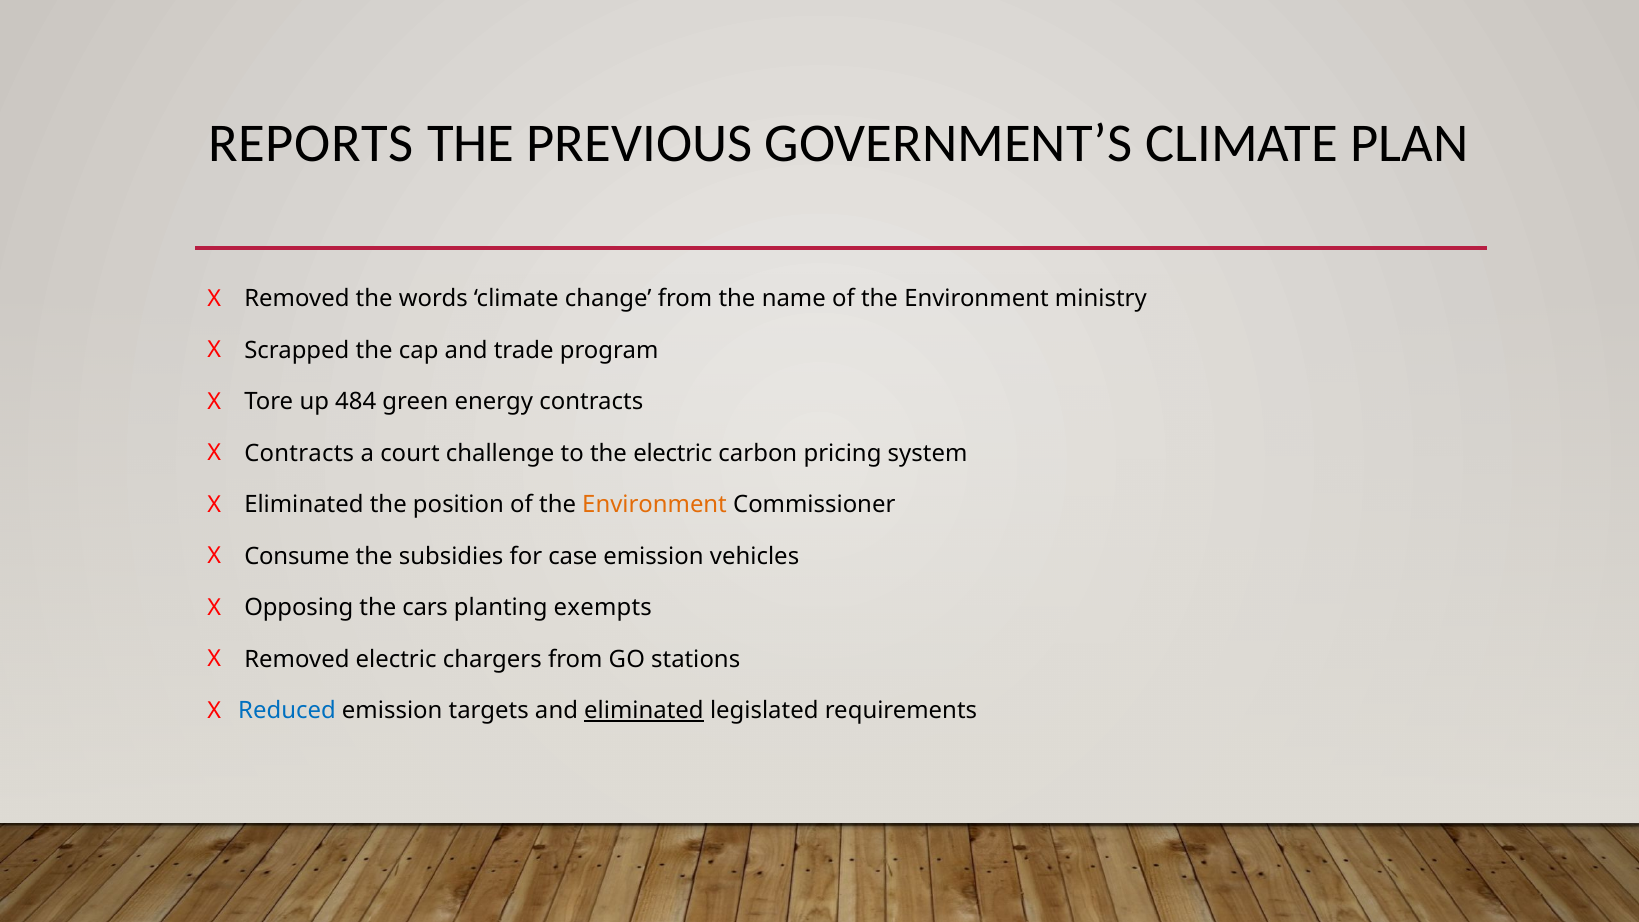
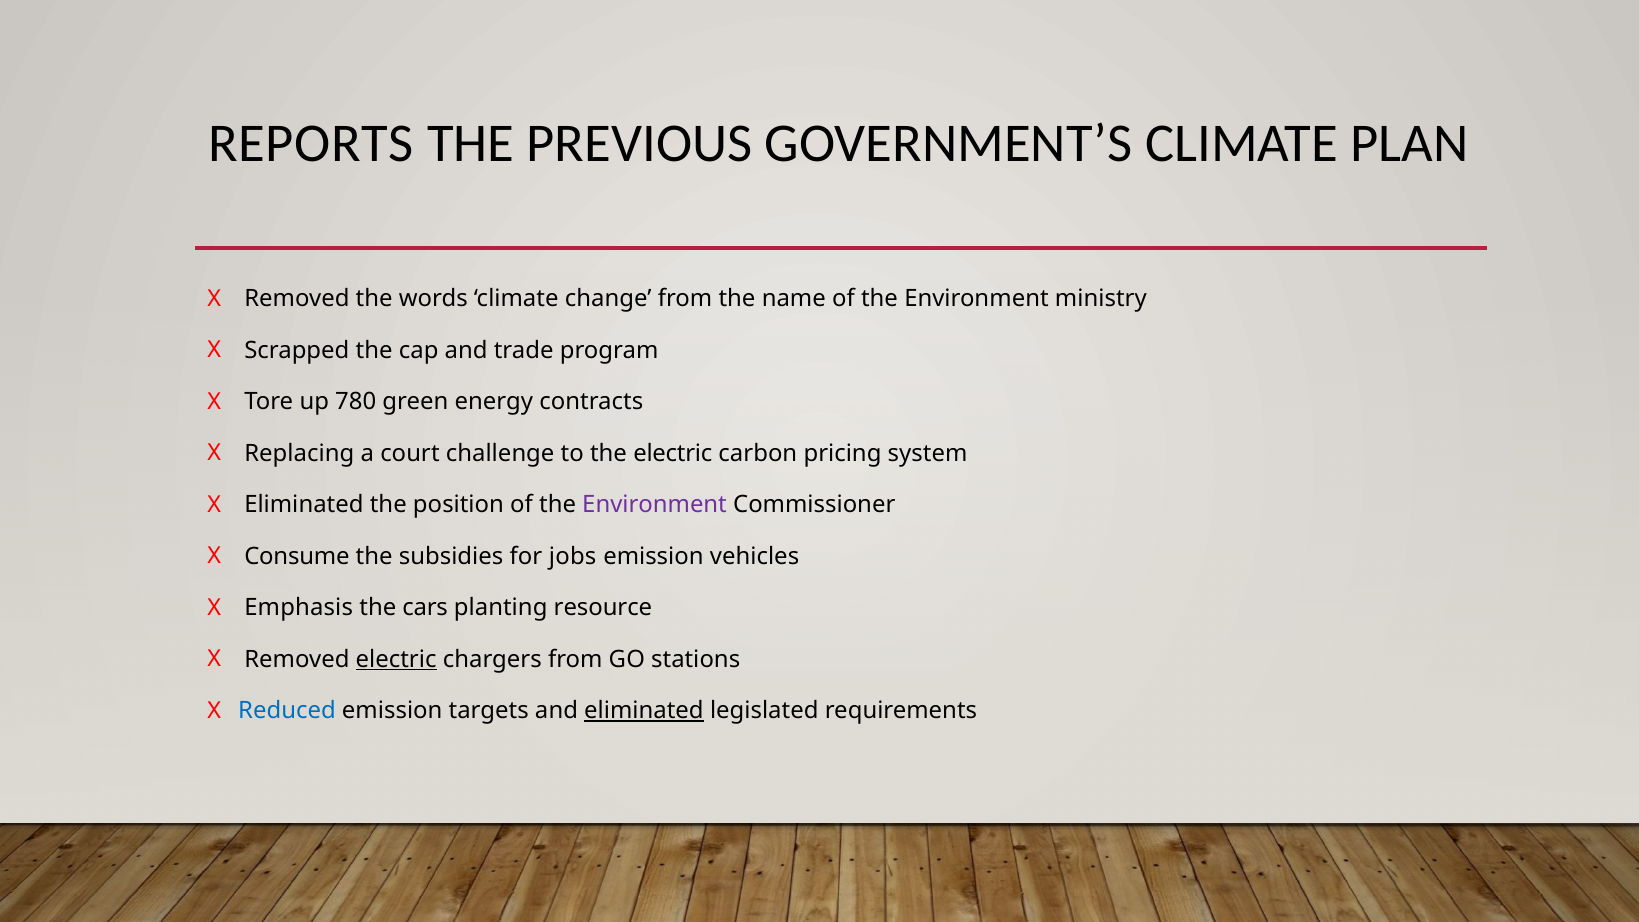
484: 484 -> 780 (356, 402)
Contracts: Contracts -> Replacing (299, 453)
Environment colour: orange -> purple (655, 505)
case: case -> jobs (573, 556)
Opposing: Opposing -> Emphasis (299, 608)
exempts: exempts -> resource (603, 608)
electric underline: none -> present (396, 659)
